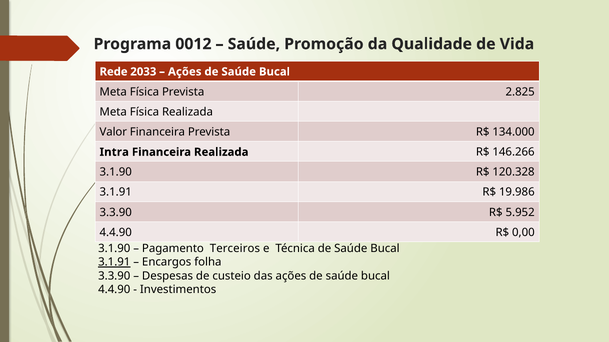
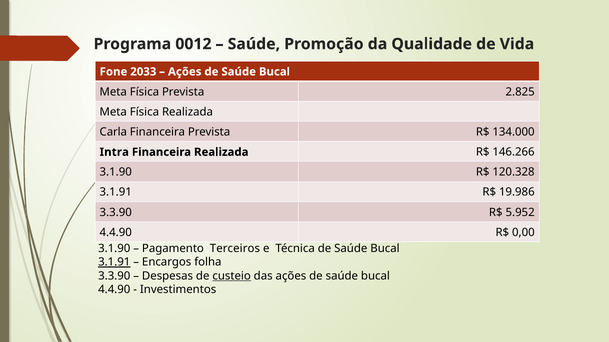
Rede: Rede -> Fone (113, 72)
Valor: Valor -> Carla (113, 132)
custeio underline: none -> present (232, 276)
